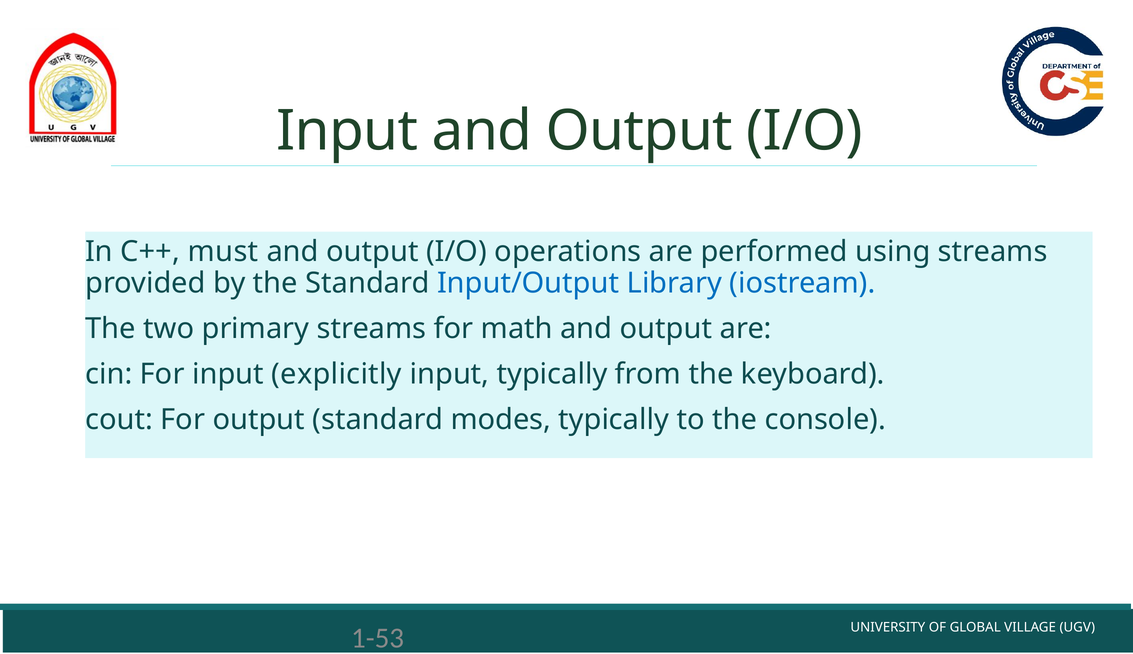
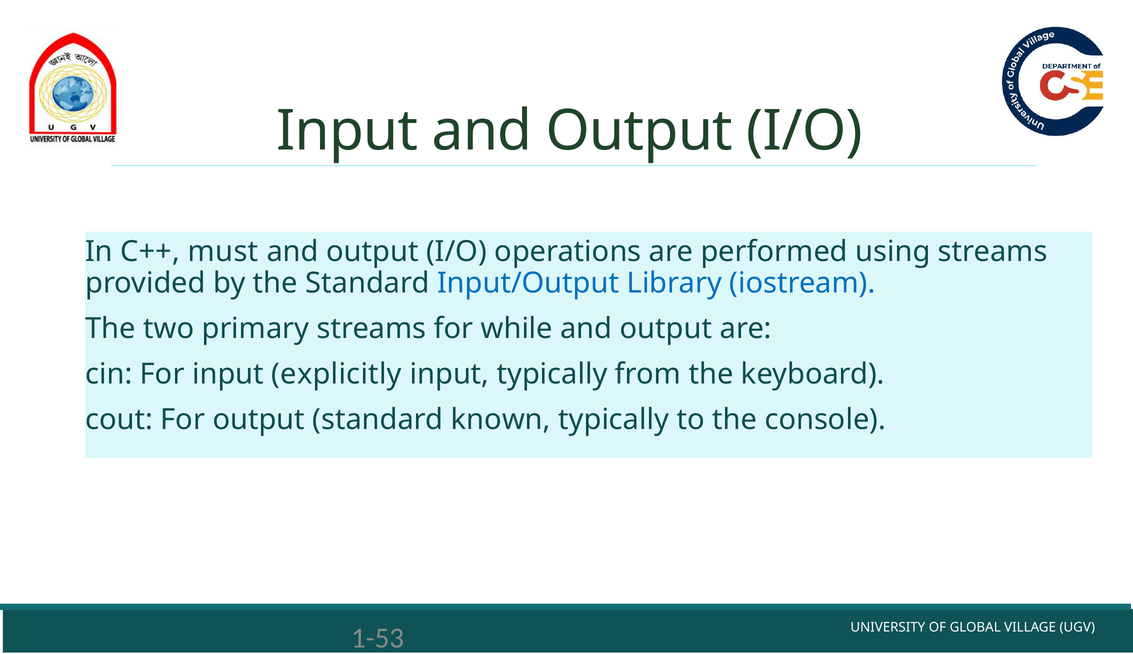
math: math -> while (517, 328)
modes: modes -> known (501, 419)
